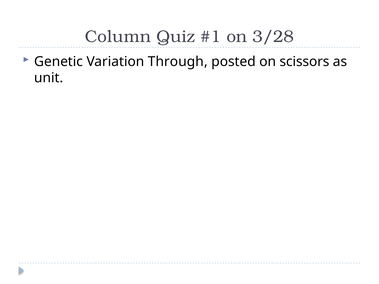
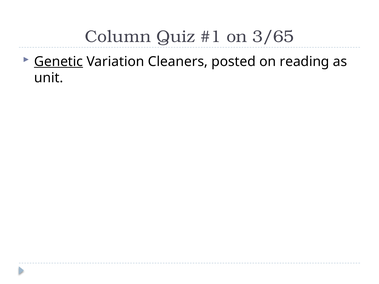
3/28: 3/28 -> 3/65 (273, 37)
Genetic underline: none -> present (59, 62)
Through: Through -> Cleaners (178, 62)
scissors: scissors -> reading (305, 62)
